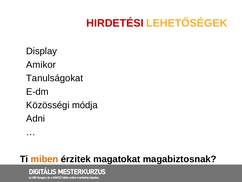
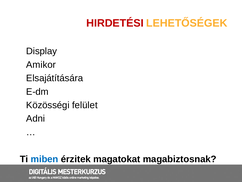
Tanulságokat: Tanulságokat -> Elsajátítására (55, 78)
módja: módja -> felület (85, 105)
miben colour: orange -> blue (44, 159)
